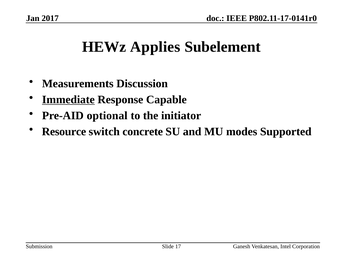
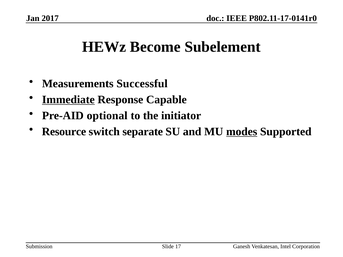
Applies: Applies -> Become (155, 47)
Discussion: Discussion -> Successful (142, 84)
concrete: concrete -> separate (143, 132)
modes underline: none -> present (242, 132)
